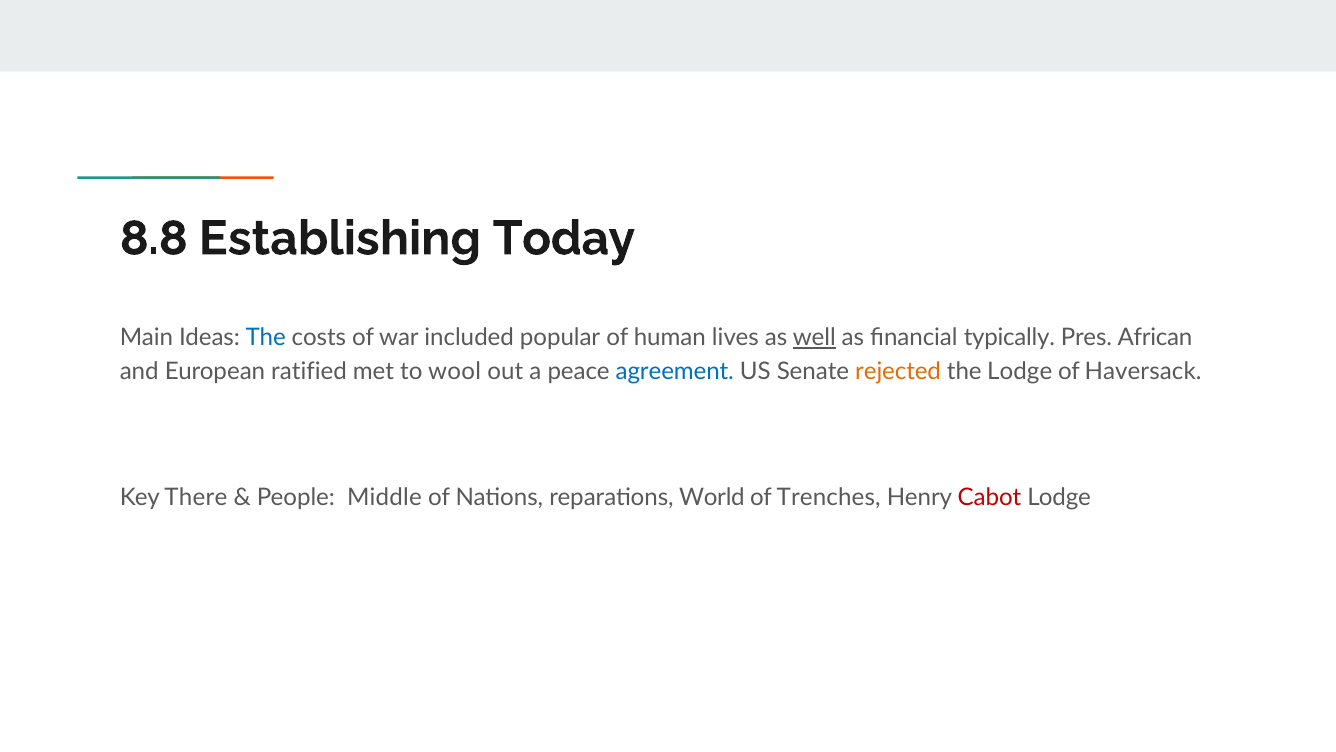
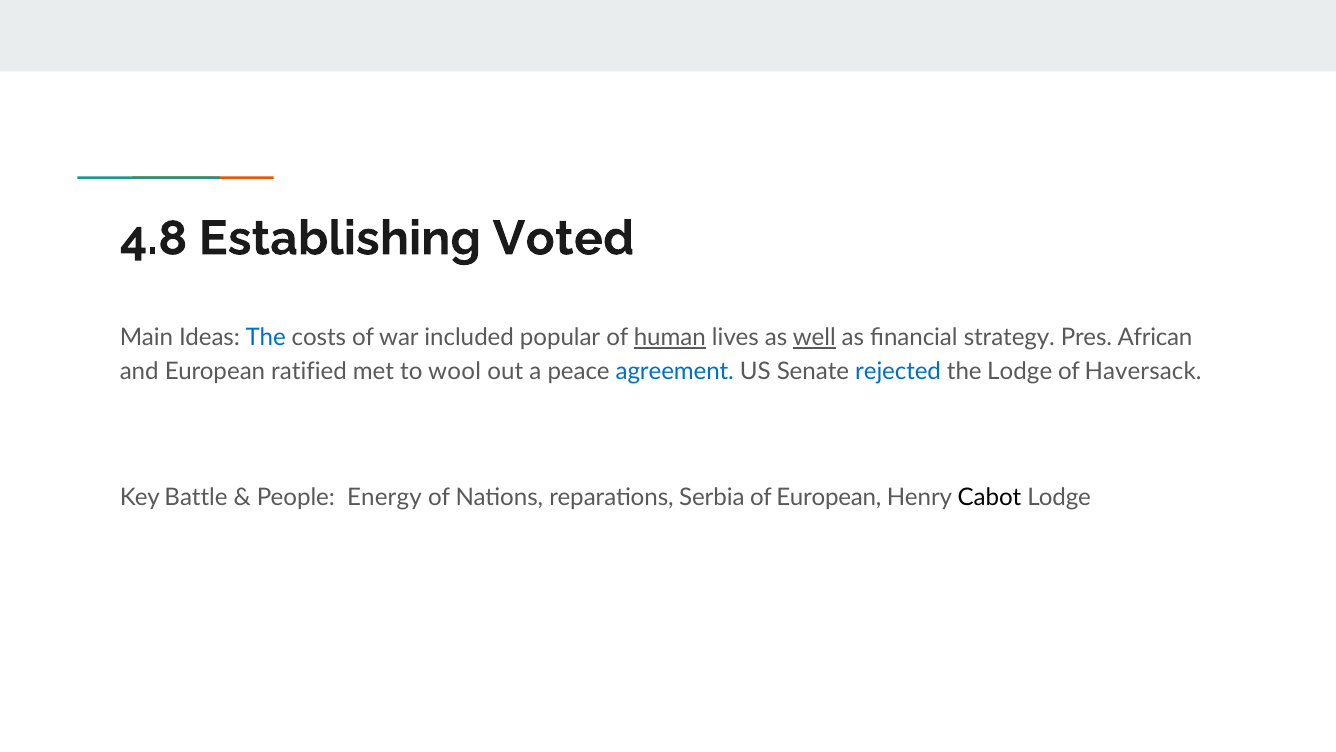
8.8: 8.8 -> 4.8 (154, 238)
Today: Today -> Voted (563, 238)
human underline: none -> present (670, 338)
typically: typically -> strategy (1009, 338)
rejected colour: orange -> blue (898, 371)
There: There -> Battle (196, 497)
Middle: Middle -> Energy (384, 497)
World: World -> Serbia (712, 497)
of Trenches: Trenches -> European (829, 497)
Cabot colour: red -> black (989, 497)
